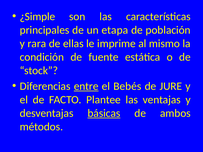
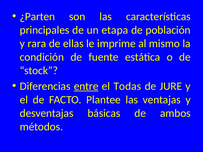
¿Simple: ¿Simple -> ¿Parten (37, 16)
Bebés: Bebés -> Todas (127, 86)
básicas underline: present -> none (104, 113)
